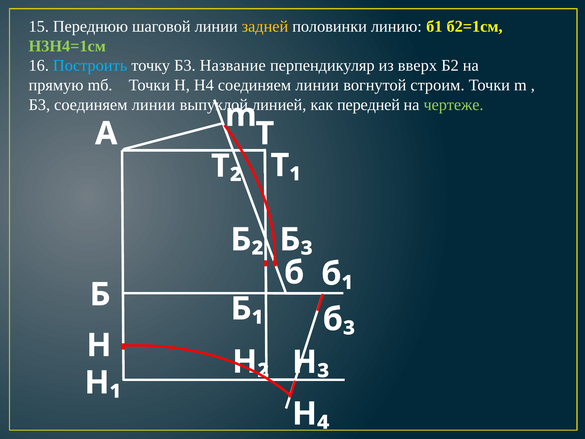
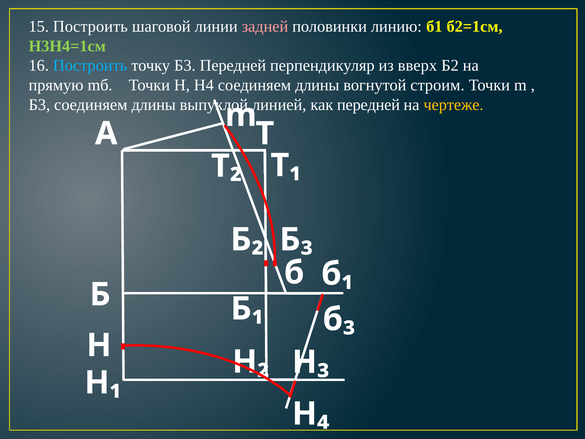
15 Переднюю: Переднюю -> Построить (90, 27)
задней colour: yellow -> pink (265, 27)
Б3 Название: Название -> Передней (233, 66)
Н4 соединяем линии: линии -> длины (317, 85)
Б3 соединяем линии: линии -> длины (154, 105)
чертеже colour: light green -> yellow (454, 105)
